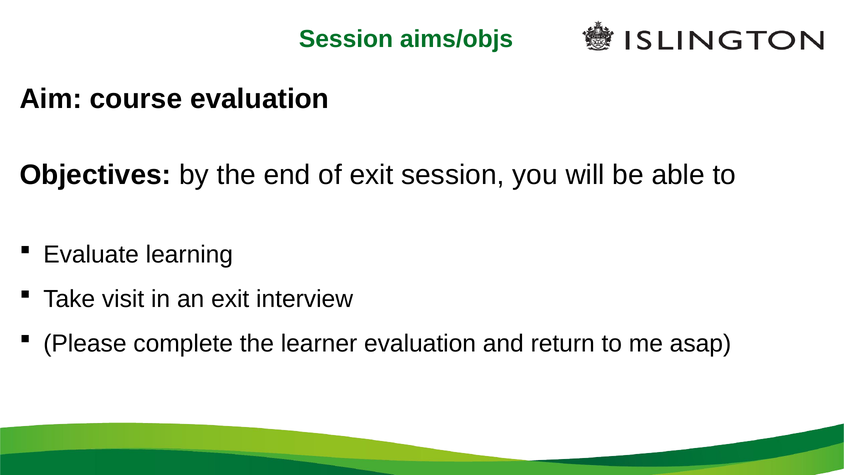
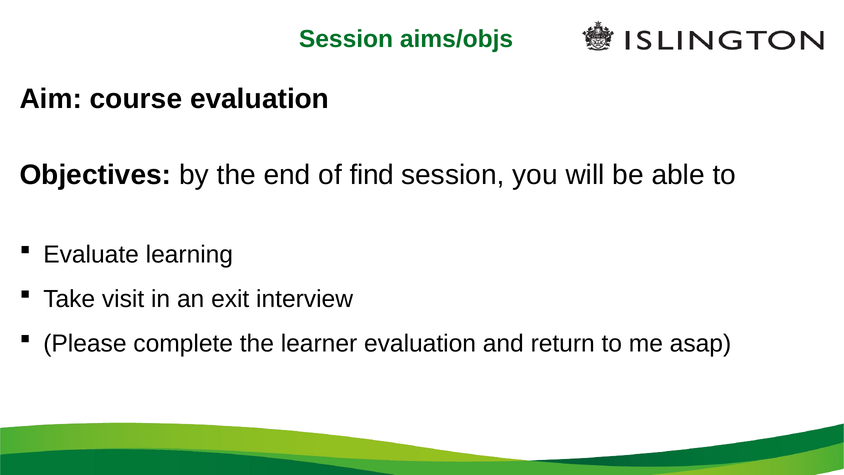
of exit: exit -> find (372, 175)
